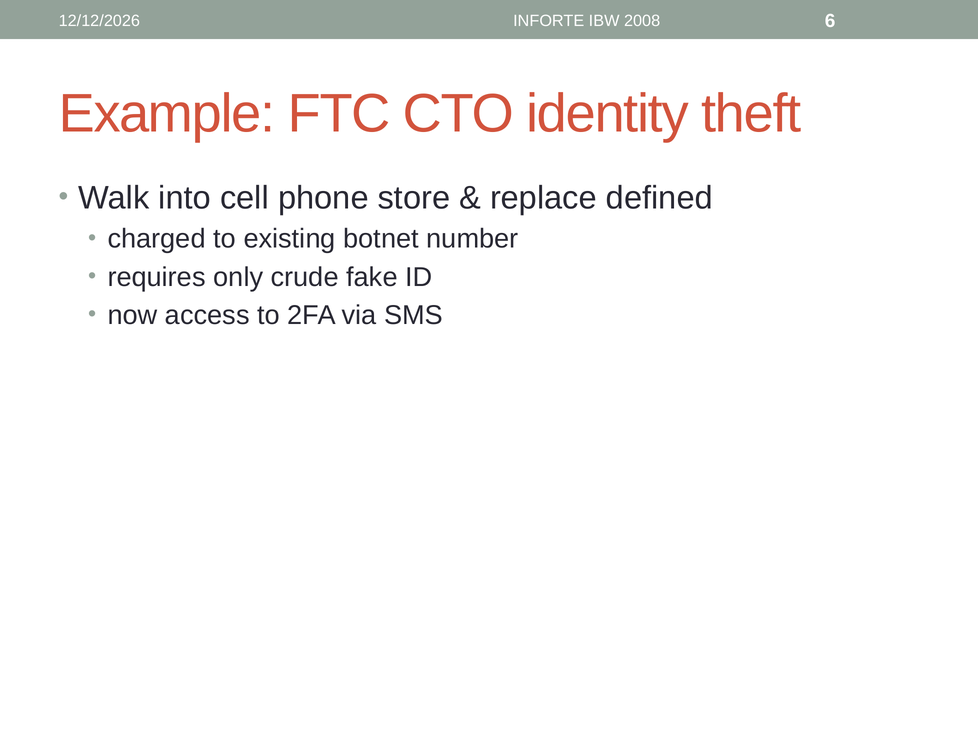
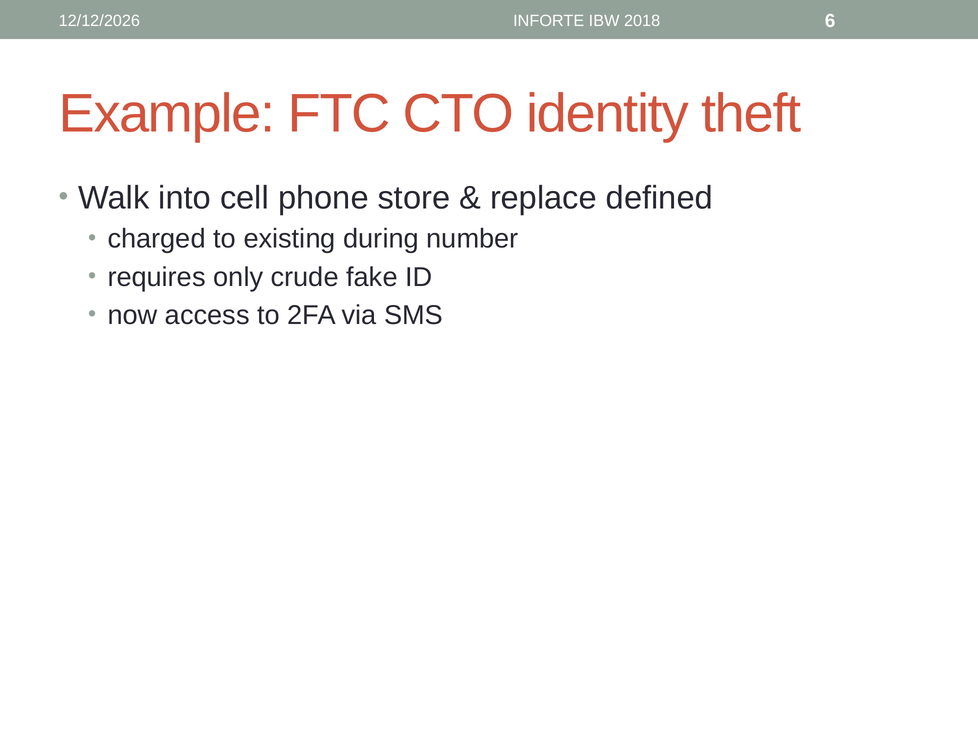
2008: 2008 -> 2018 (642, 21)
botnet: botnet -> during (381, 239)
